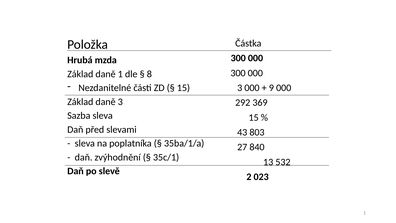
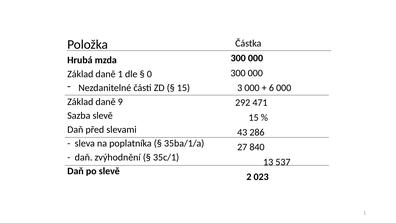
8: 8 -> 0 (149, 74)
9: 9 -> 6 (271, 88)
daně 3: 3 -> 9 (120, 102)
369: 369 -> 471 (260, 103)
Sazba sleva: sleva -> slevě (103, 116)
803: 803 -> 286 (257, 132)
532: 532 -> 537 (283, 162)
